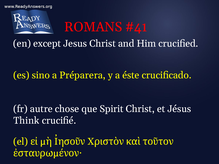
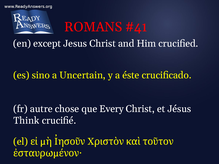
Préparera: Préparera -> Uncertain (82, 75)
Spirit: Spirit -> Every (112, 109)
